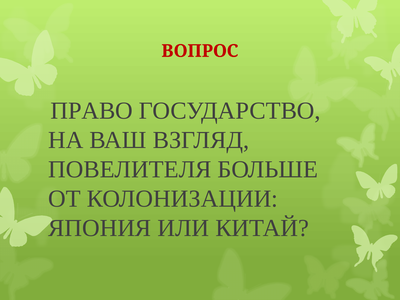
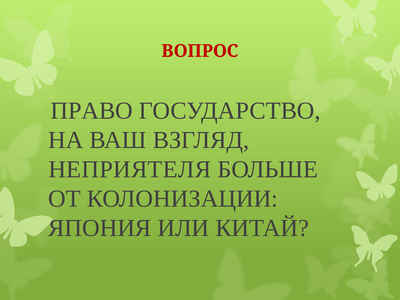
ПОВЕЛИТЕЛЯ: ПОВЕЛИТЕЛЯ -> НЕПРИЯТЕЛЯ (130, 169)
